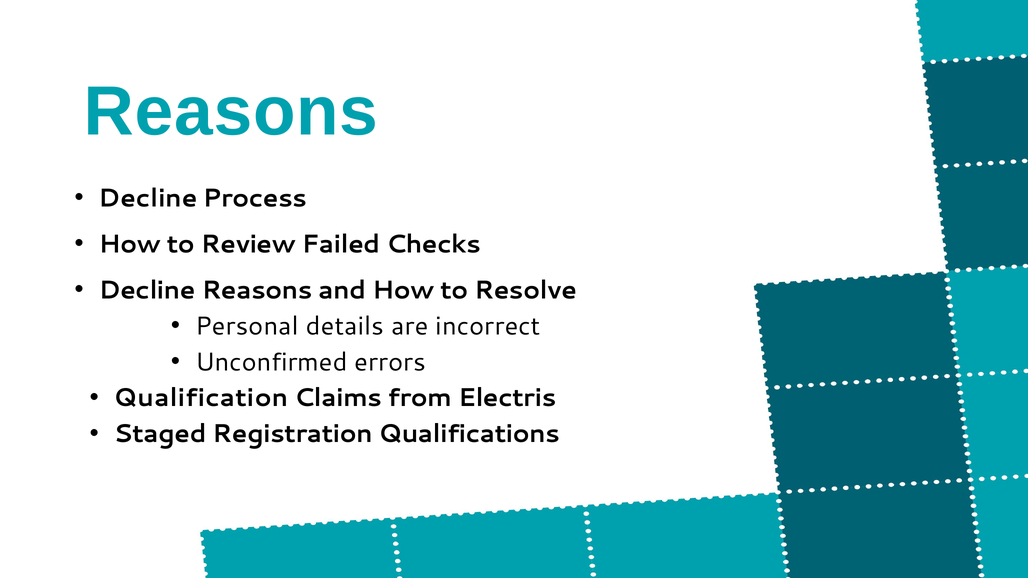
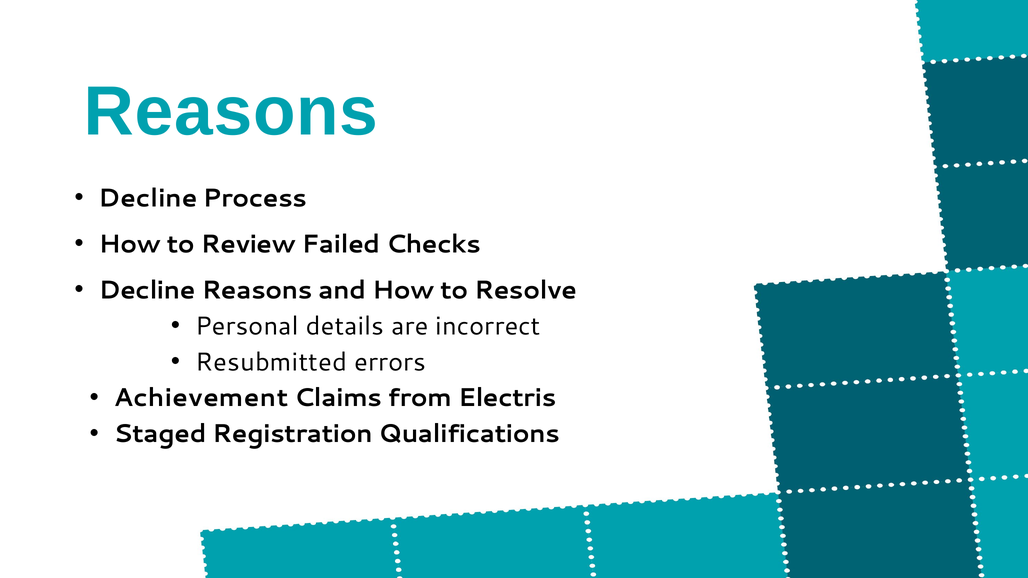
Unconfirmed: Unconfirmed -> Resubmitted (271, 362)
Qualification: Qualification -> Achievement (201, 398)
